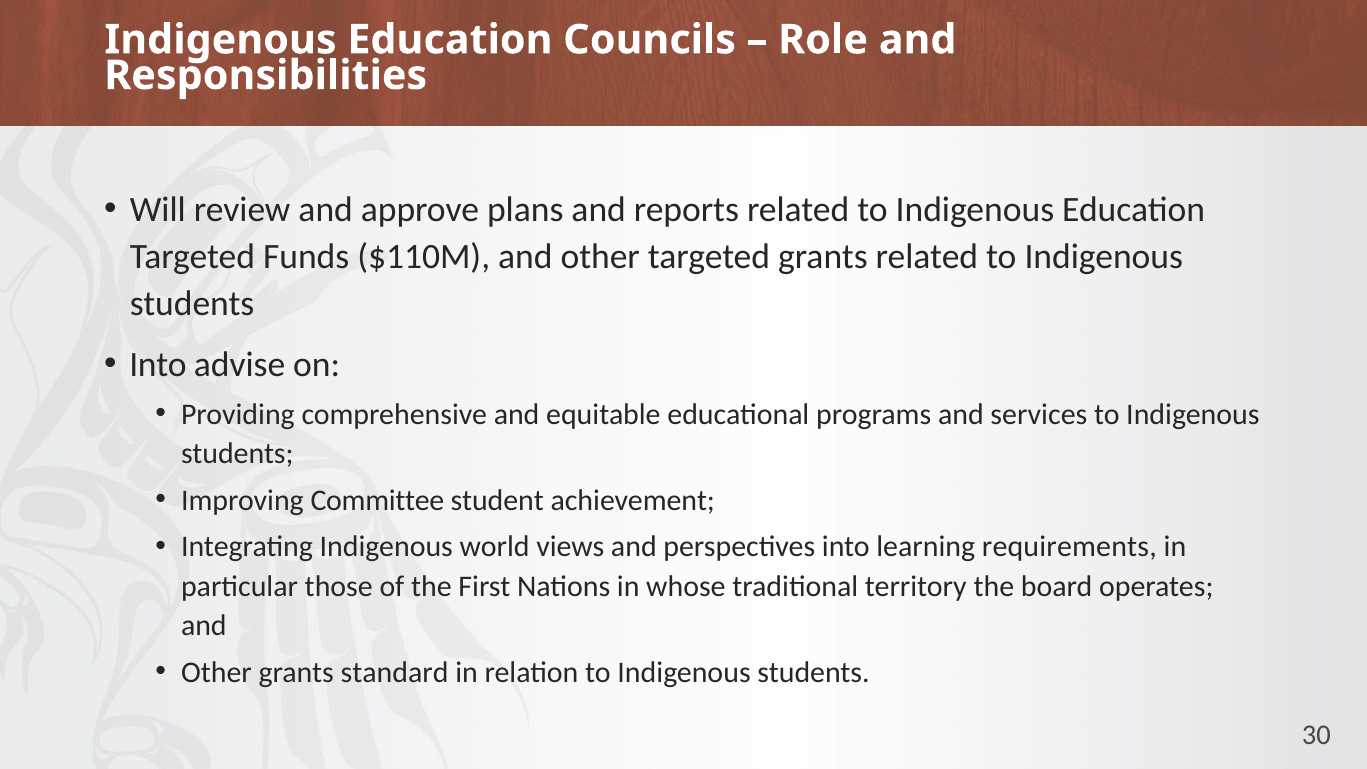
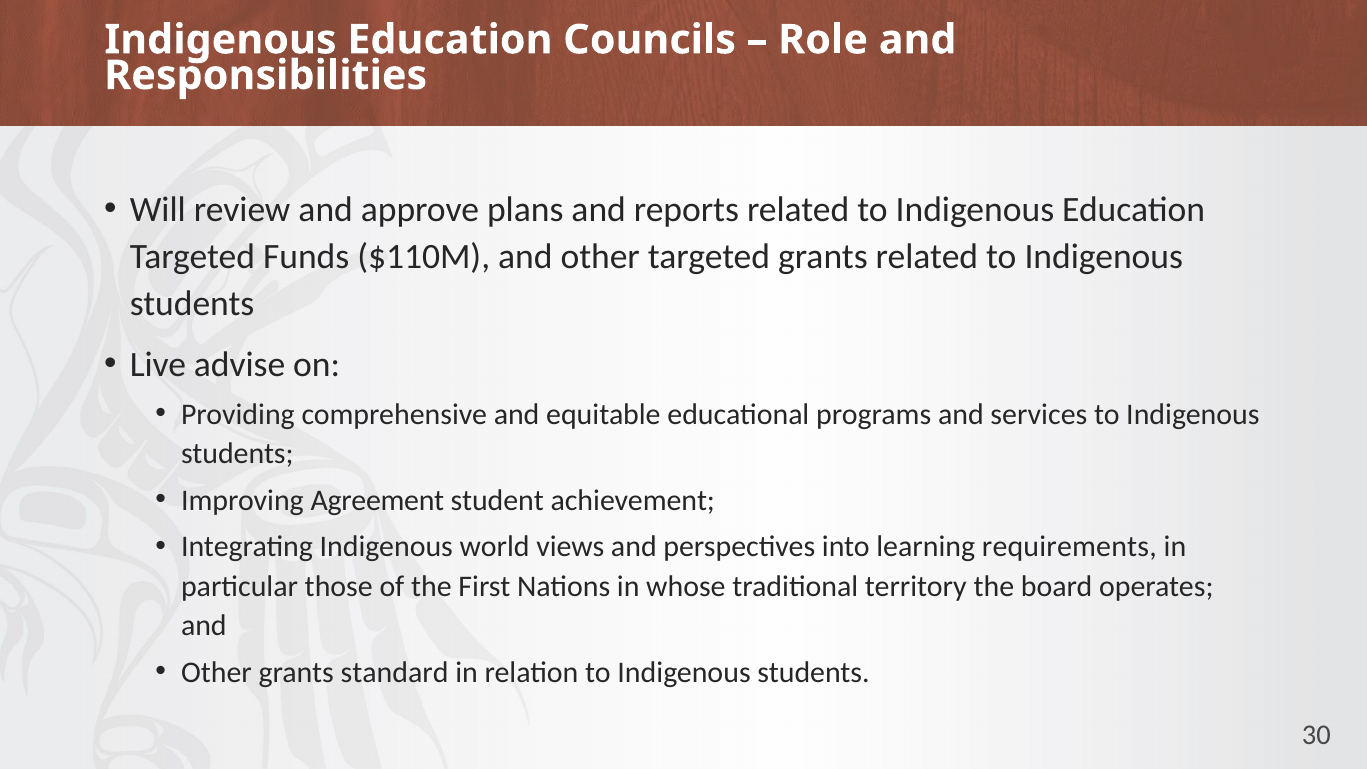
Into: Into -> Live (158, 365)
Committee: Committee -> Agreement (377, 500)
